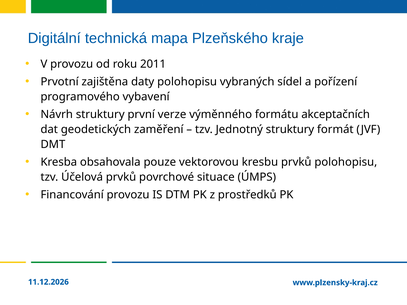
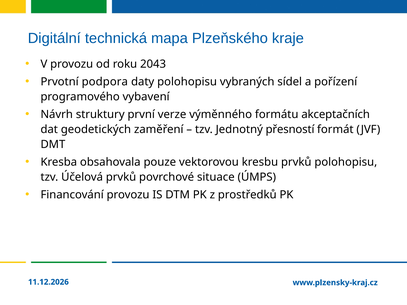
2011: 2011 -> 2043 (153, 64)
zajištěna: zajištěna -> podpora (105, 82)
Jednotný struktury: struktury -> přesností (290, 130)
